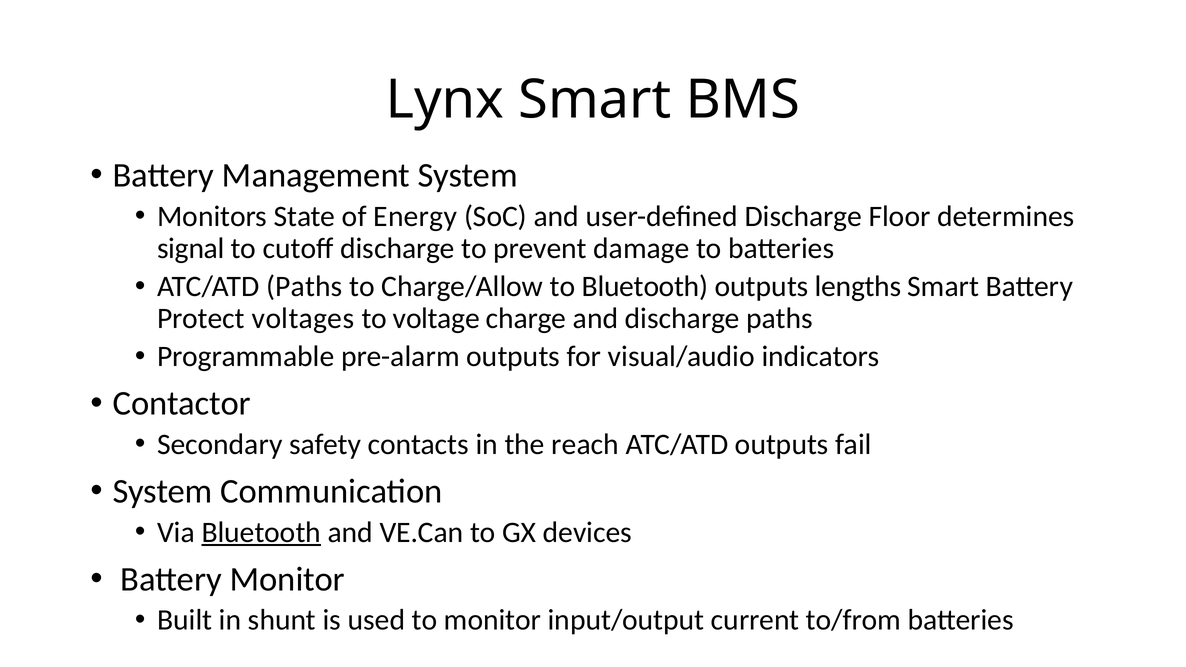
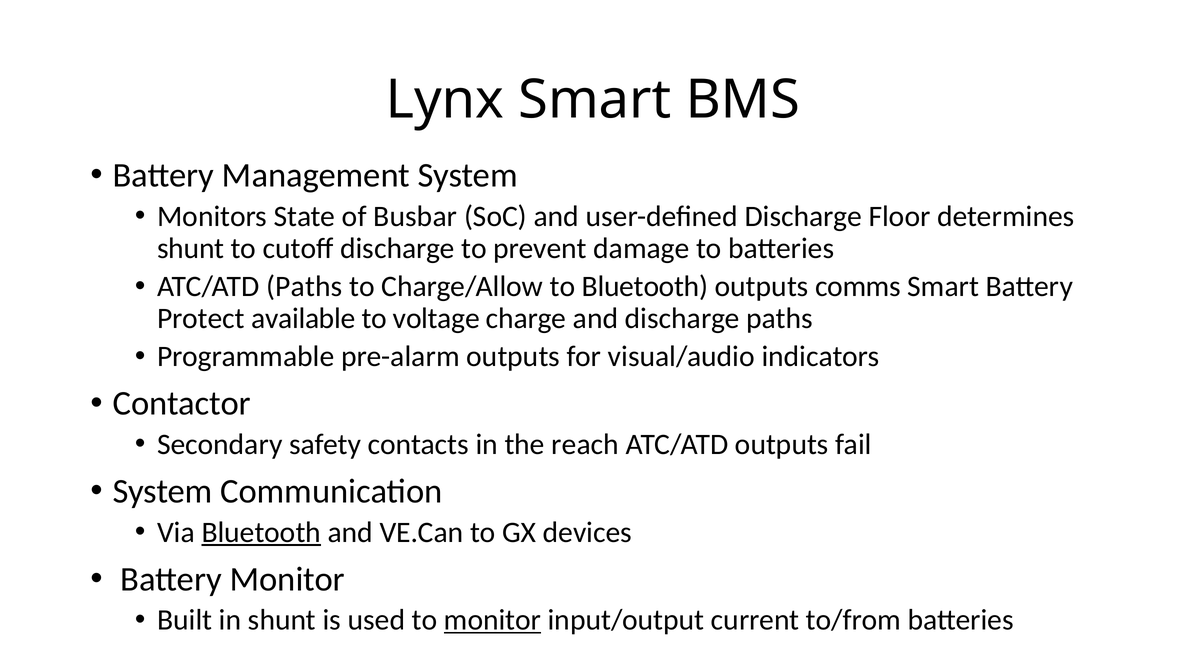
Energy: Energy -> Busbar (415, 216)
signal: signal -> shunt (191, 248)
lengths: lengths -> comms (858, 286)
voltages: voltages -> available (303, 318)
monitor underline: none -> present (492, 620)
